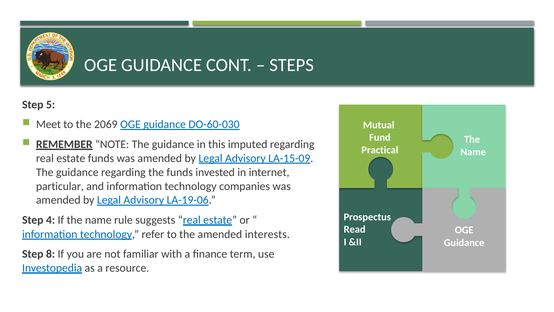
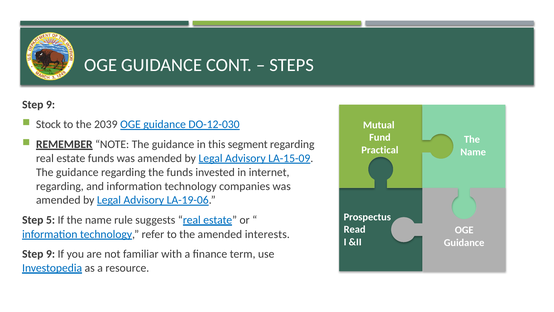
5: 5 -> 9 (51, 105)
Meet: Meet -> Stock (48, 124)
2069: 2069 -> 2039 (106, 124)
DO-60-030: DO-60-030 -> DO-12-030 (214, 124)
imputed: imputed -> segment (248, 144)
particular: particular -> regarding (60, 186)
4: 4 -> 5 (51, 220)
8: 8 -> 9 (51, 254)
